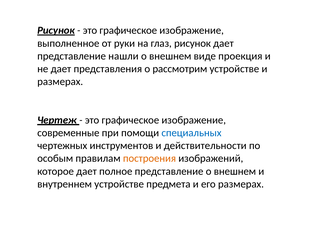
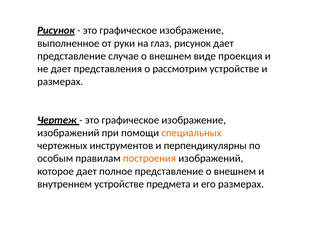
нашли: нашли -> случае (123, 56)
современные: современные -> изображений (68, 133)
специальных colour: blue -> orange (191, 133)
действительности: действительности -> перпендикулярны (205, 146)
